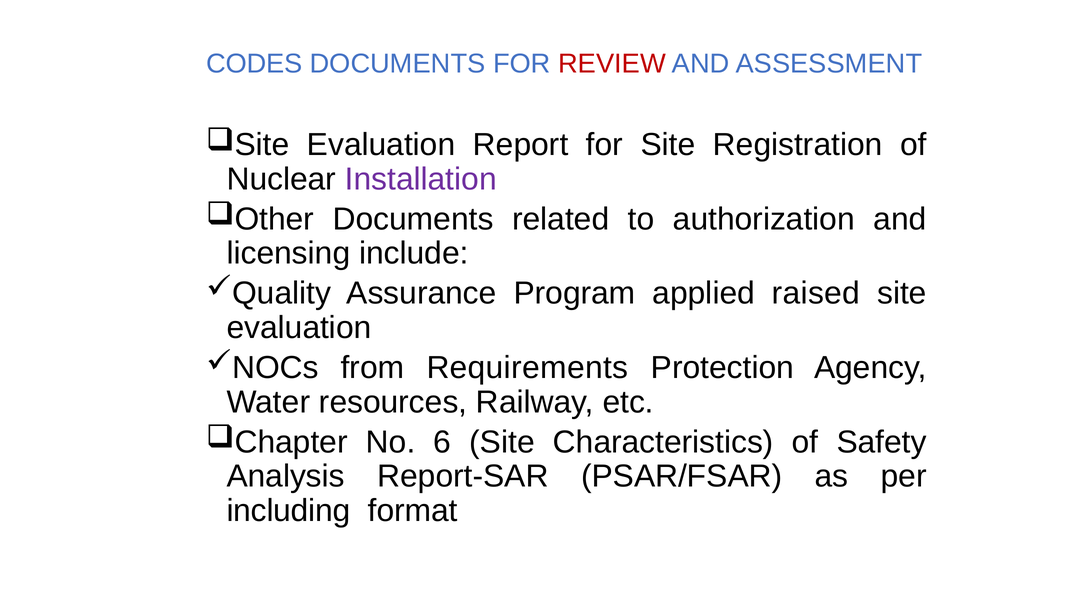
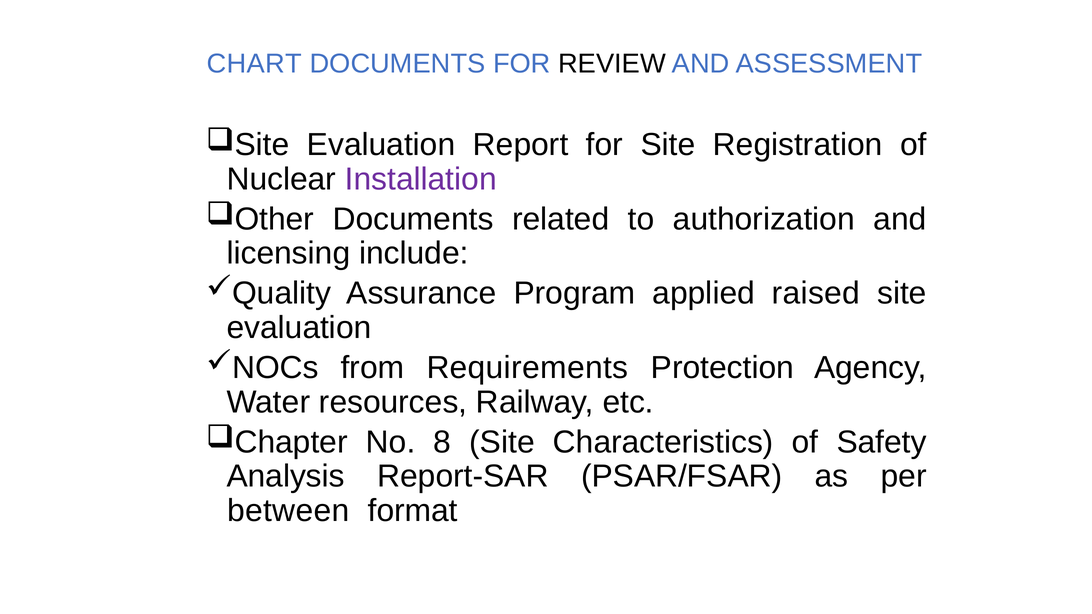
CODES: CODES -> CHART (254, 64)
REVIEW colour: red -> black (612, 64)
6: 6 -> 8 (442, 442)
including: including -> between (288, 511)
